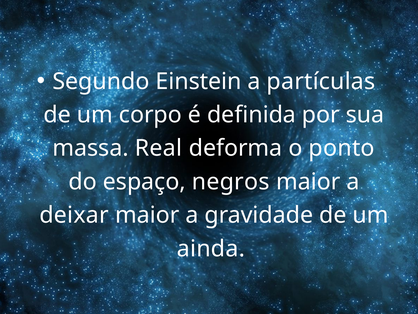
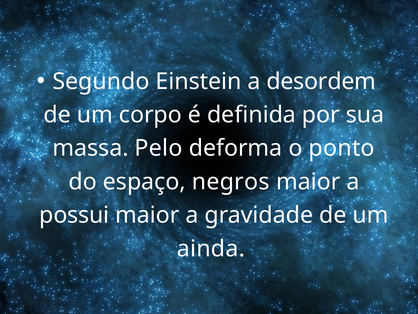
partículas: partículas -> desordem (321, 81)
Real: Real -> Pelo (159, 148)
deixar: deixar -> possui (74, 215)
